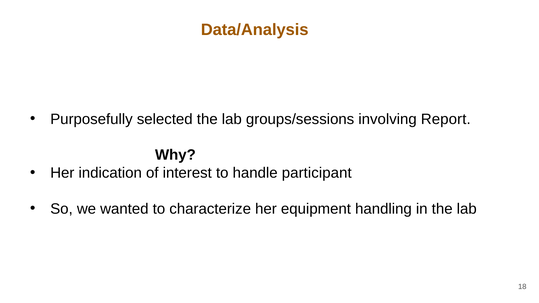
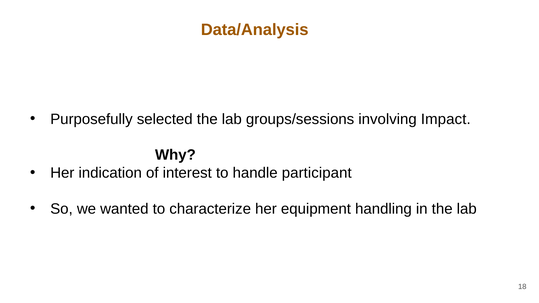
Report: Report -> Impact (446, 119)
